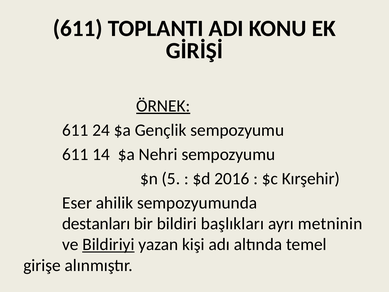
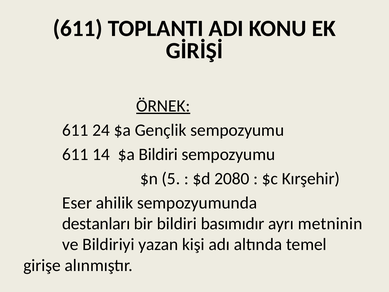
$a Nehri: Nehri -> Bildiri (158, 154)
2016: 2016 -> 2080 (232, 179)
başlıkları: başlıkları -> basımıdır (233, 224)
Bildiriyi underline: present -> none (108, 244)
